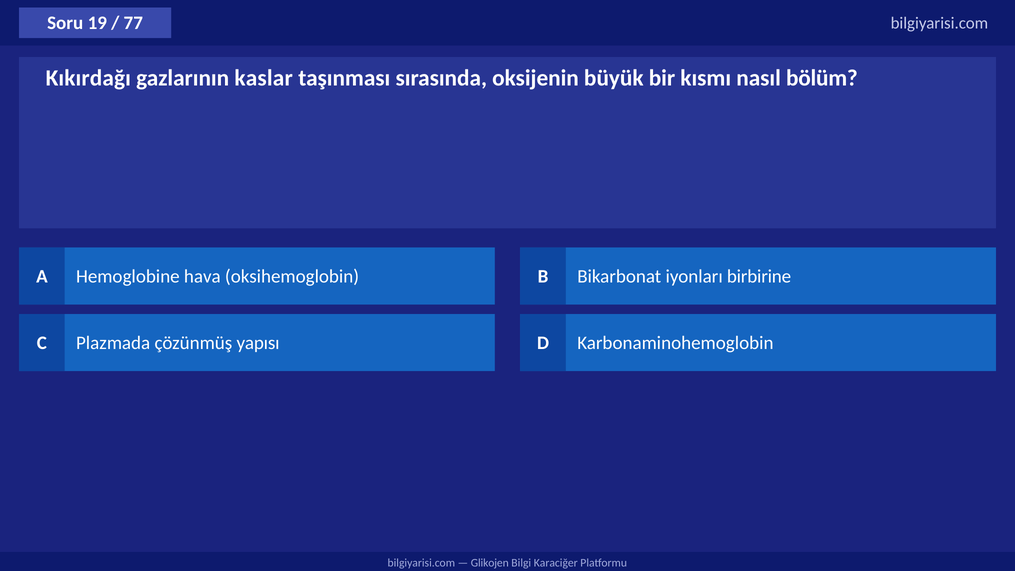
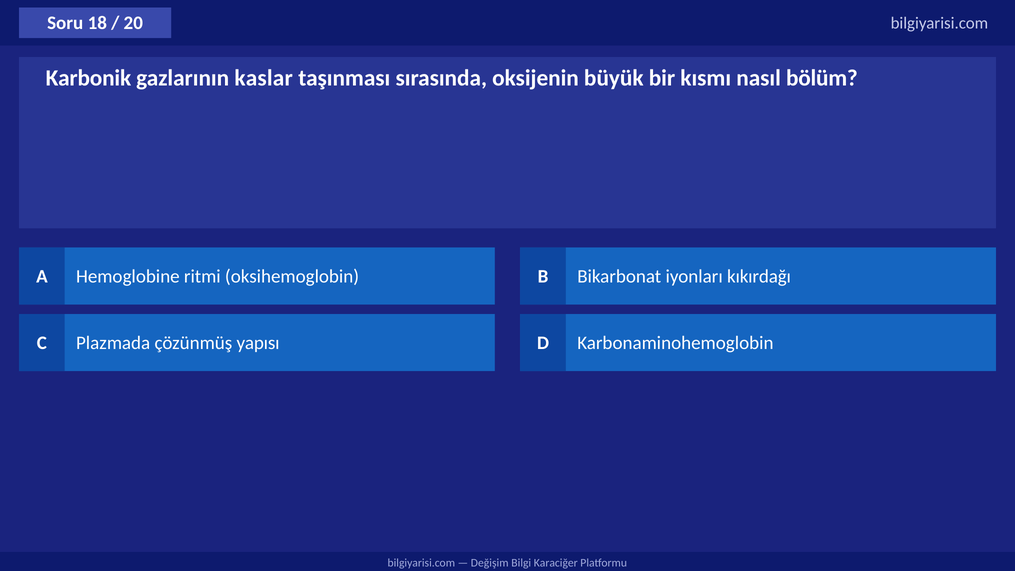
19: 19 -> 18 (97, 23)
77: 77 -> 20 (133, 23)
Kıkırdağı: Kıkırdağı -> Karbonik (88, 78)
hava: hava -> ritmi (202, 276)
birbirine: birbirine -> kıkırdağı (759, 276)
Glikojen: Glikojen -> Değişim (490, 563)
